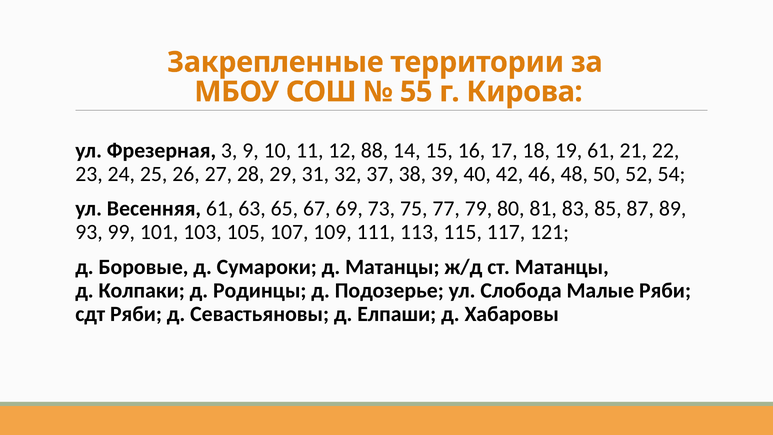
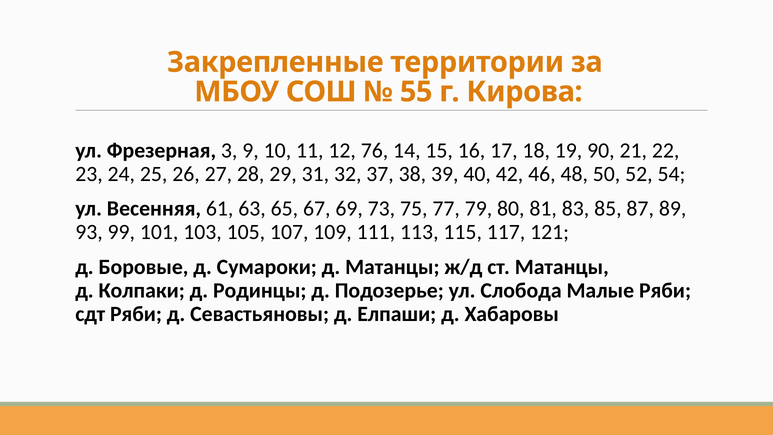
88: 88 -> 76 (374, 150)
19 61: 61 -> 90 (601, 150)
